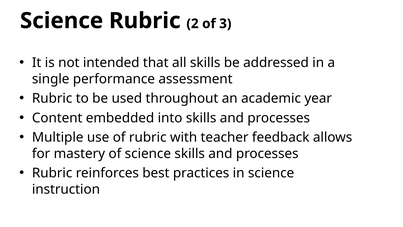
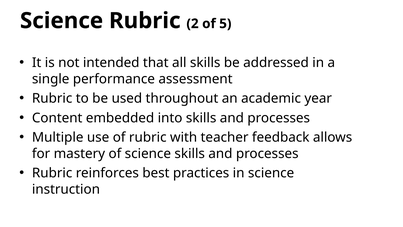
3: 3 -> 5 (225, 24)
